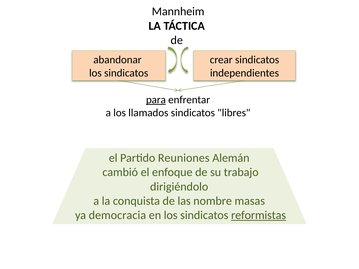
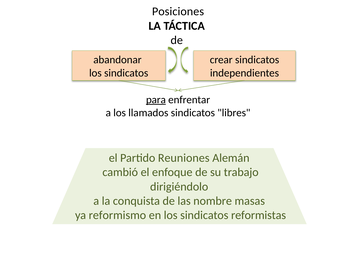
Mannheim: Mannheim -> Posiciones (178, 12)
democracia: democracia -> reformismo (117, 215)
reformistas underline: present -> none (259, 215)
